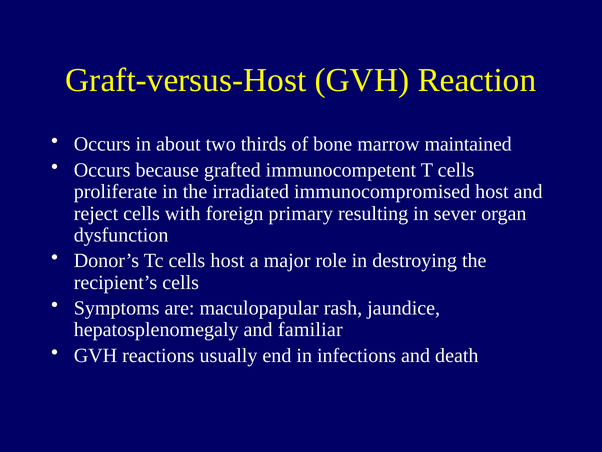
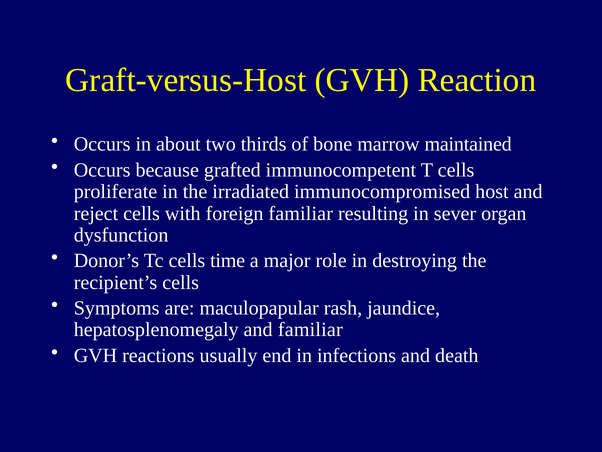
foreign primary: primary -> familiar (301, 213)
cells host: host -> time (228, 260)
